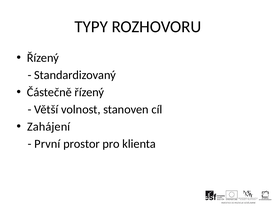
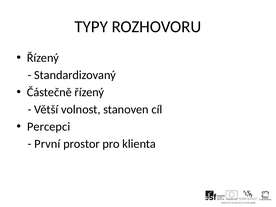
Zahájení: Zahájení -> Percepci (49, 127)
